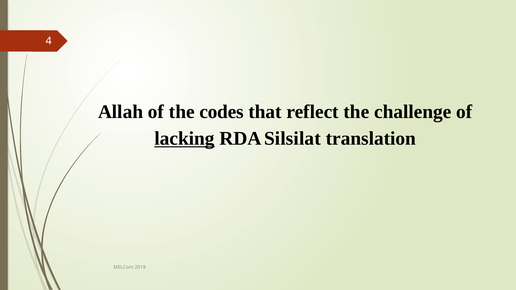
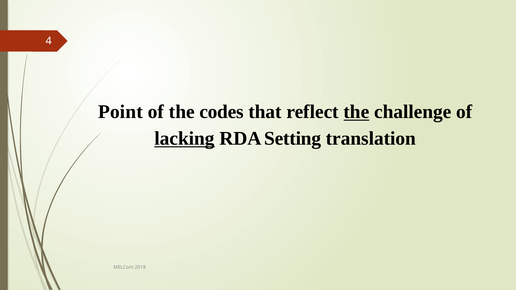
Allah: Allah -> Point (120, 112)
the underline: none -> present (356, 112)
Silsilat: Silsilat -> Setting (293, 139)
